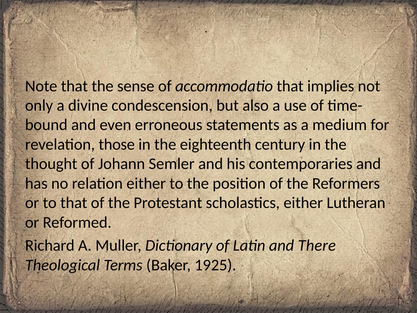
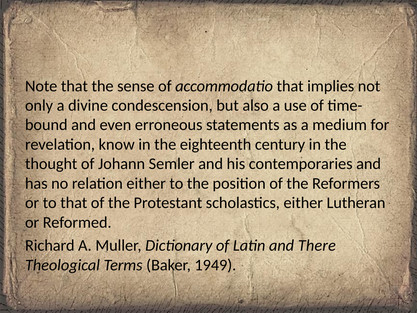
those: those -> know (117, 144)
1925: 1925 -> 1949 (215, 265)
